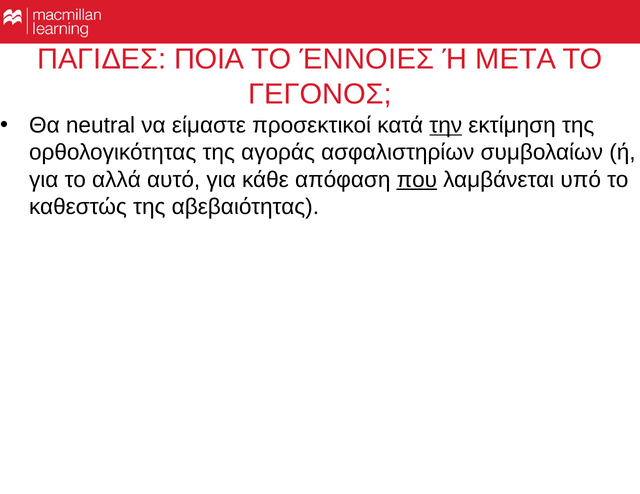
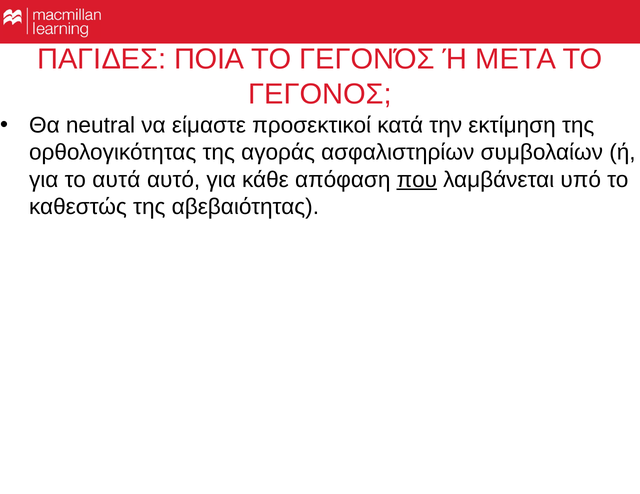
ΈΝΝΟΙΕΣ: ΈΝΝΟΙΕΣ -> ΓΕΓΟΝΌΣ (367, 59)
την underline: present -> none (446, 125)
αλλά: αλλά -> αυτά (116, 180)
